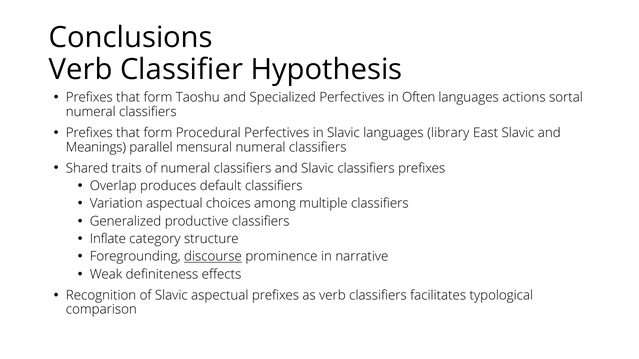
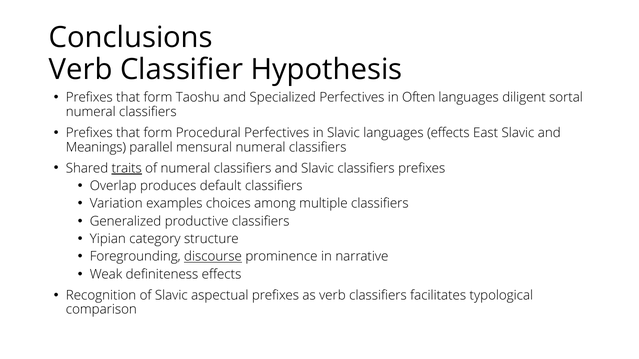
actions: actions -> diligent (524, 98)
languages library: library -> effects (448, 133)
traits underline: none -> present (127, 168)
Variation aspectual: aspectual -> examples (174, 204)
Inflate: Inflate -> Yipian (108, 239)
